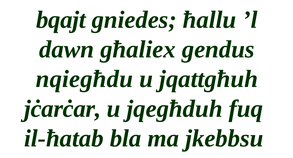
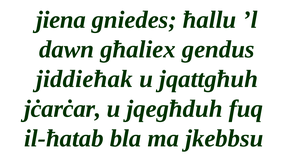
bqajt: bqajt -> jiena (61, 20)
nqiegħdu: nqiegħdu -> jiddieħak (84, 79)
